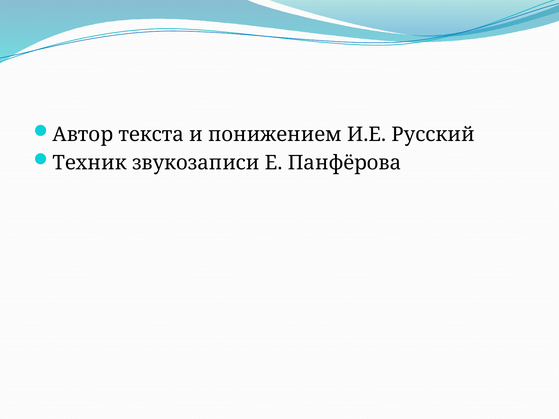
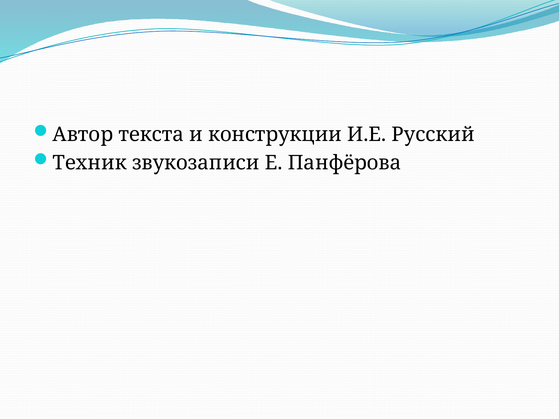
понижением: понижением -> конструкции (275, 135)
